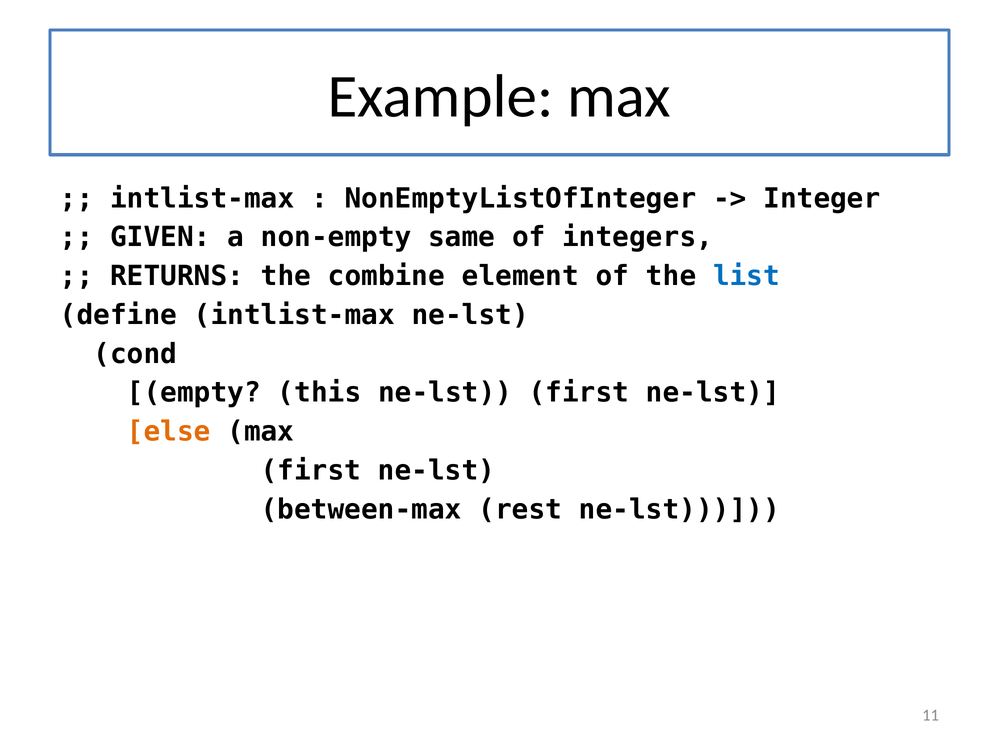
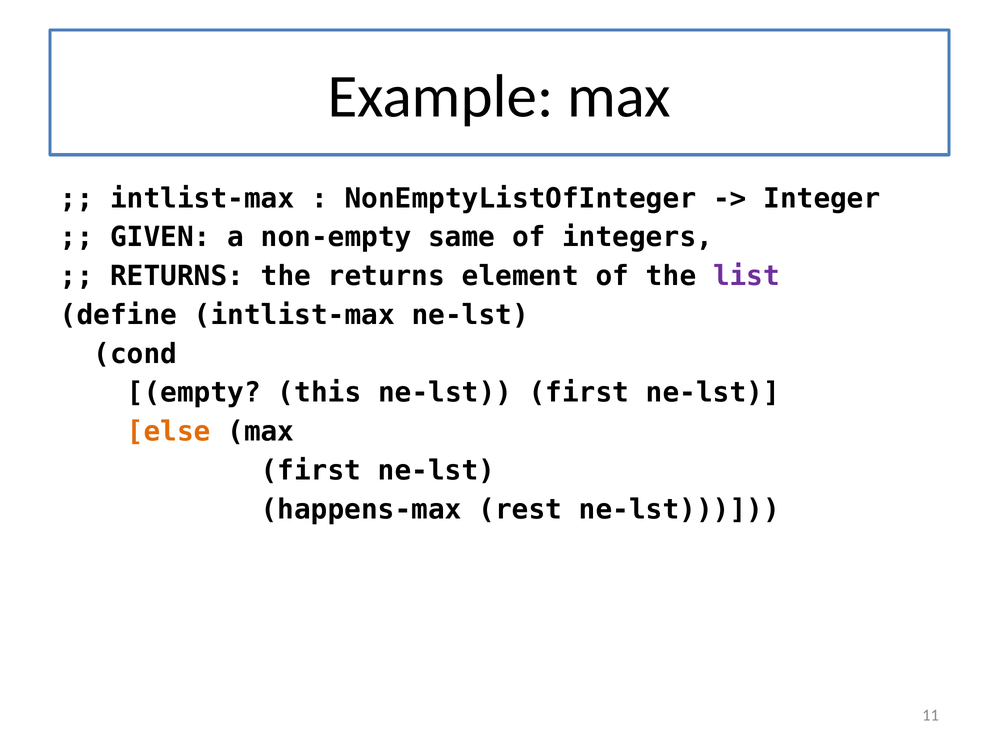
the combine: combine -> returns (386, 276)
list colour: blue -> purple (746, 276)
between-max: between-max -> happens-max (361, 510)
